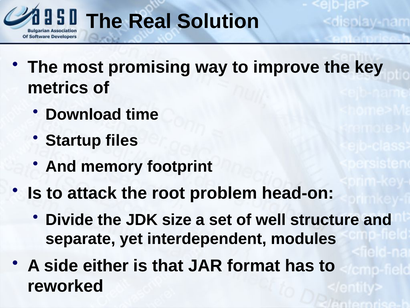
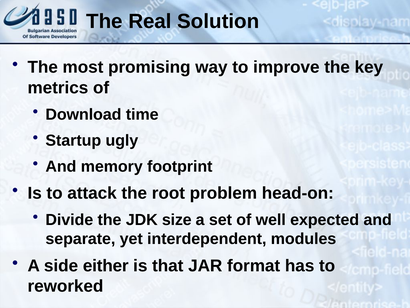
files: files -> ugly (122, 140)
structure: structure -> expected (325, 219)
